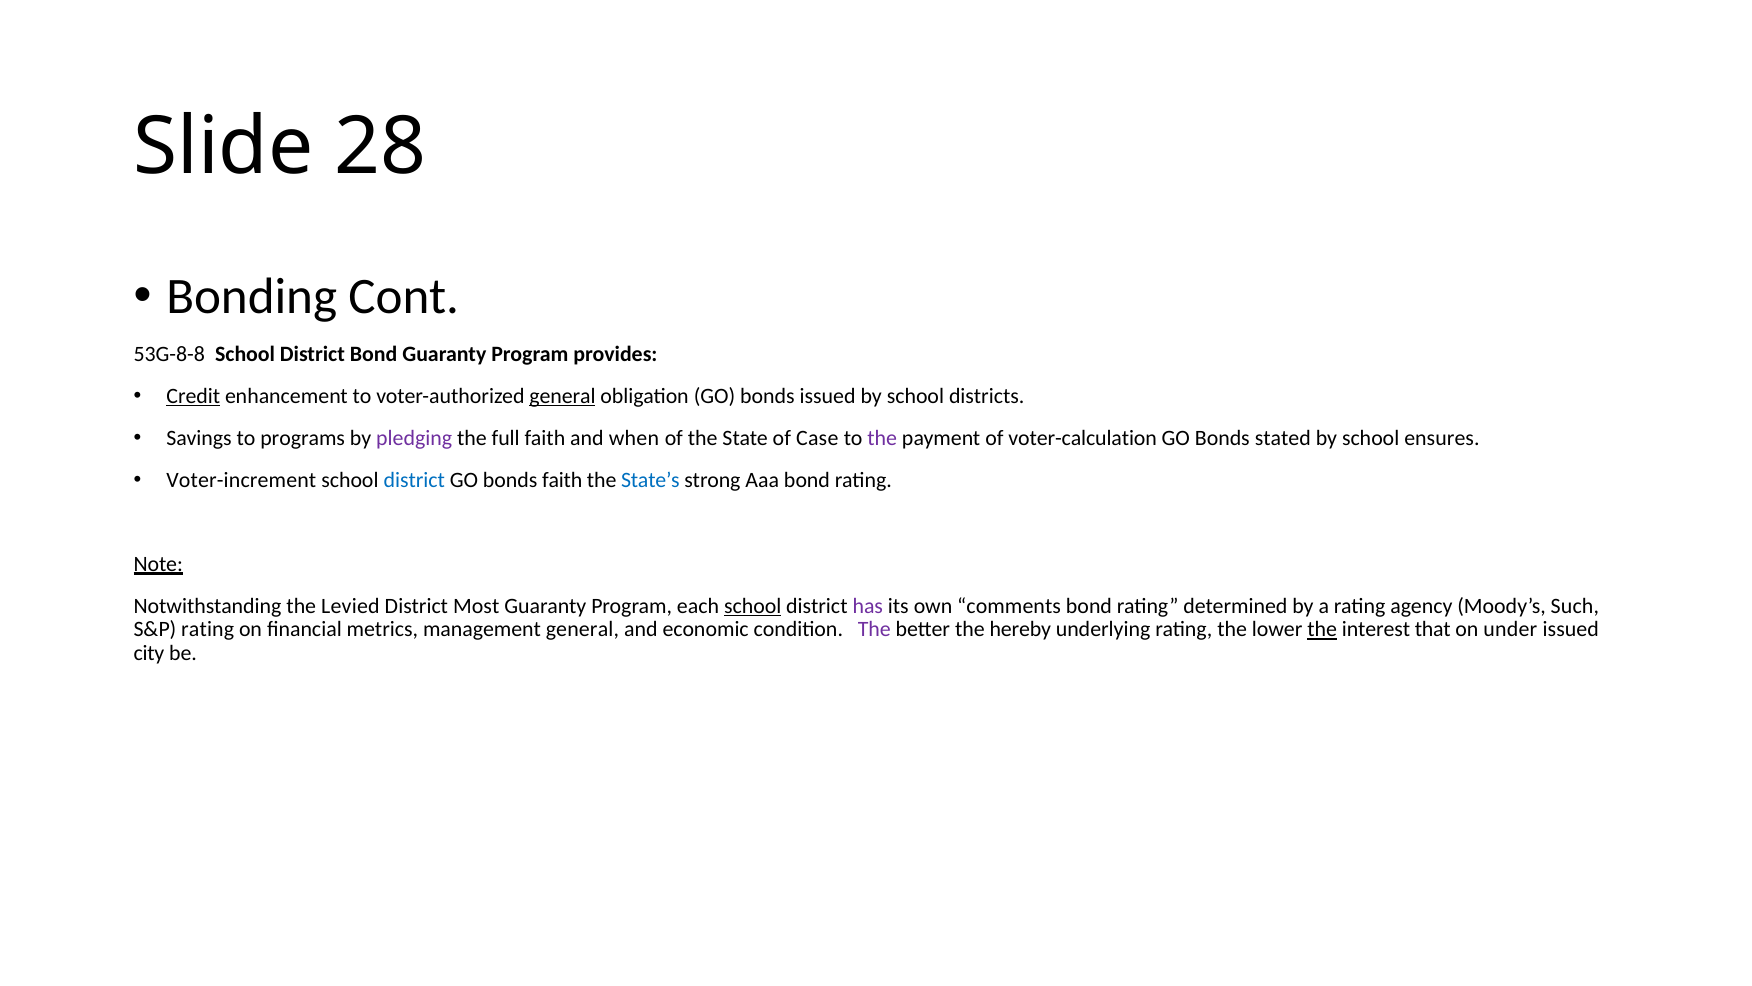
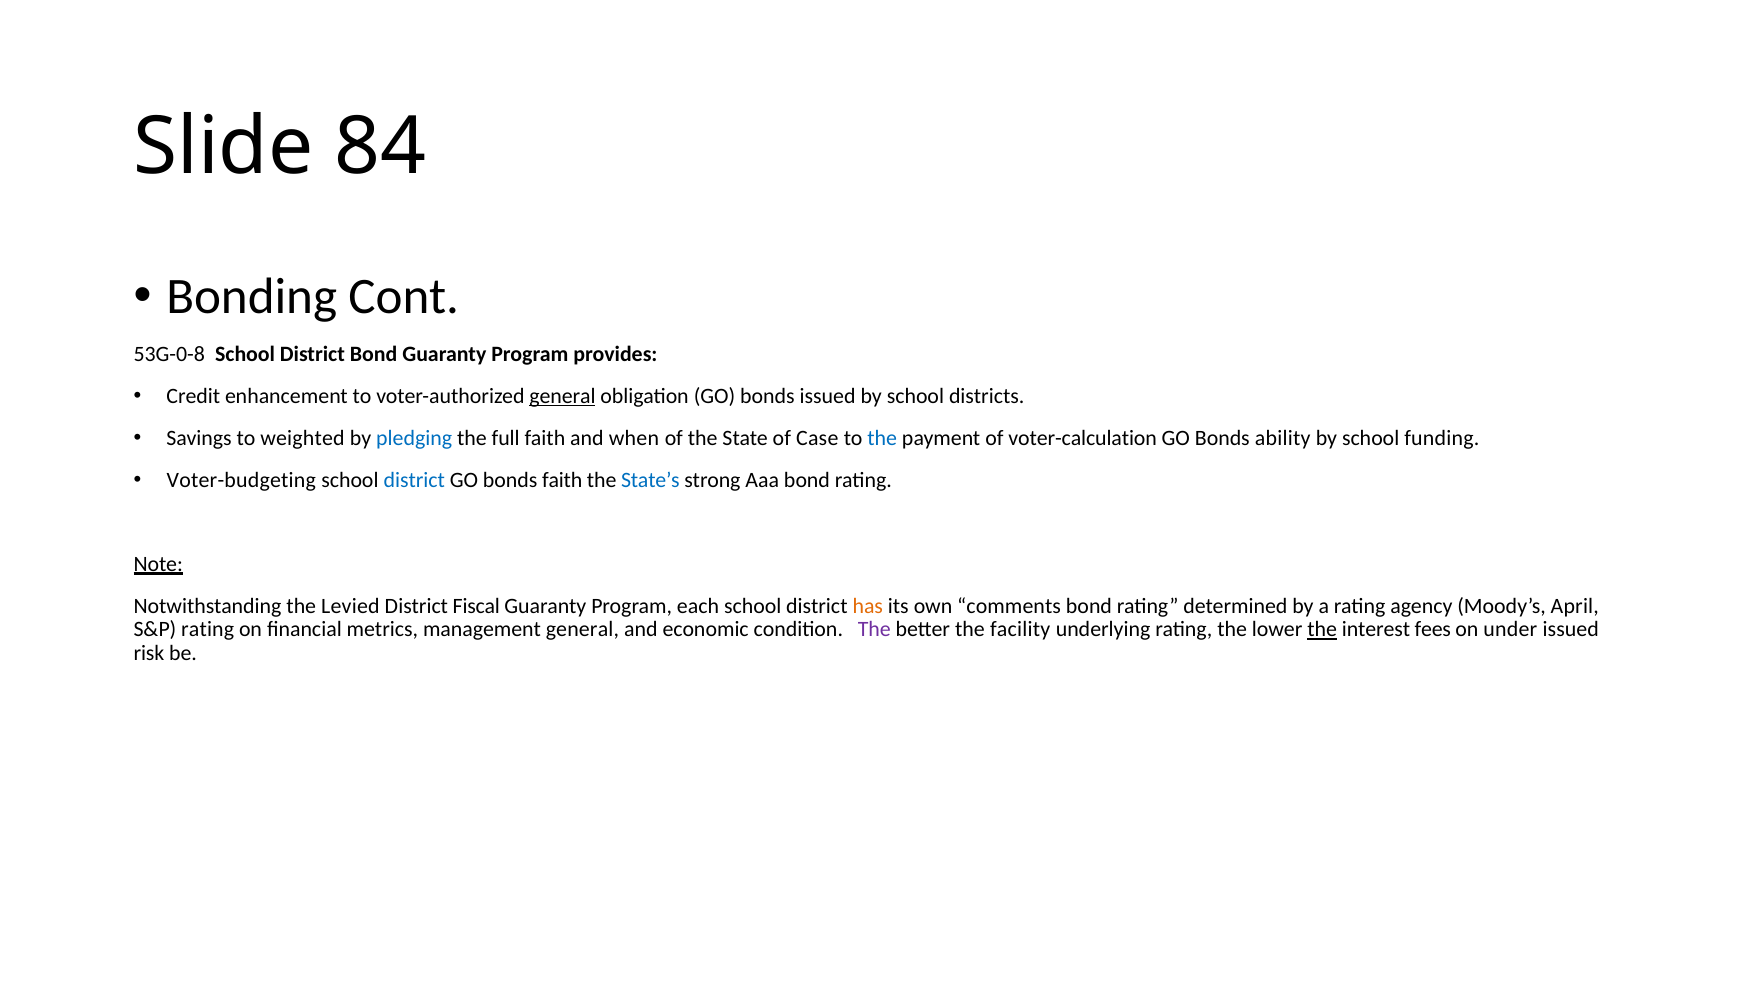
28: 28 -> 84 (380, 147)
53G-8-8: 53G-8-8 -> 53G-0-8 (169, 354)
Credit underline: present -> none (193, 396)
programs: programs -> weighted (302, 438)
pledging colour: purple -> blue (414, 438)
the colour: purple -> blue (882, 438)
stated: stated -> ability (1283, 438)
ensures: ensures -> funding (1442, 438)
Voter-increment: Voter-increment -> Voter-budgeting (241, 480)
Most: Most -> Fiscal (476, 605)
school underline: present -> none (753, 605)
has colour: purple -> orange (868, 605)
Such: Such -> April (1575, 605)
hereby: hereby -> facility (1020, 629)
that: that -> fees (1433, 629)
city: city -> risk (149, 653)
